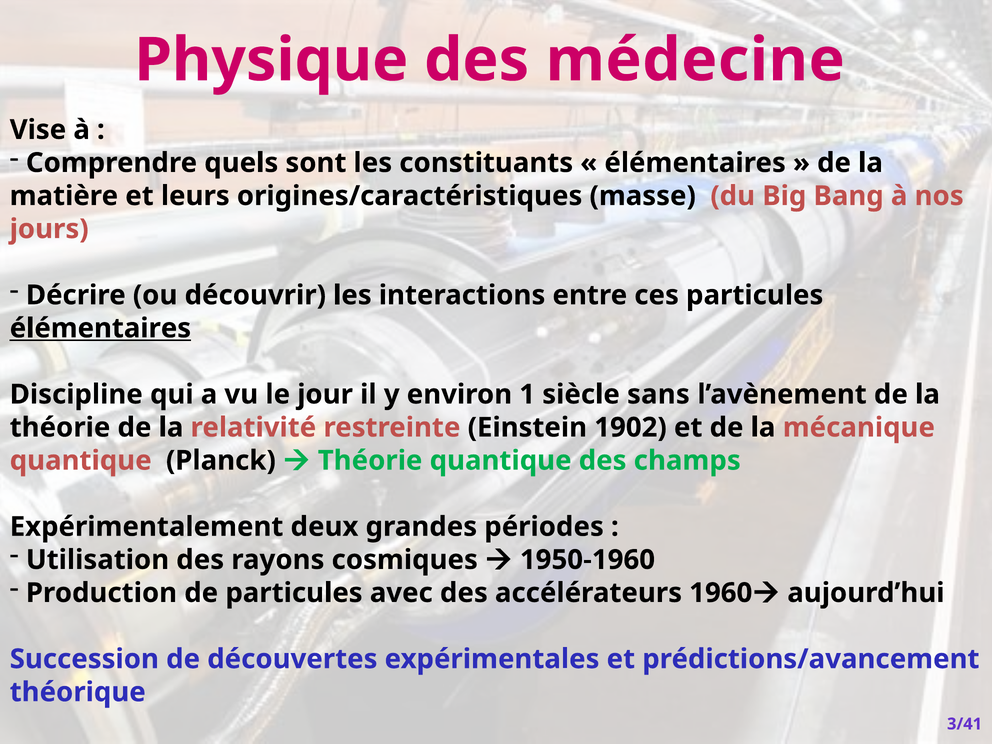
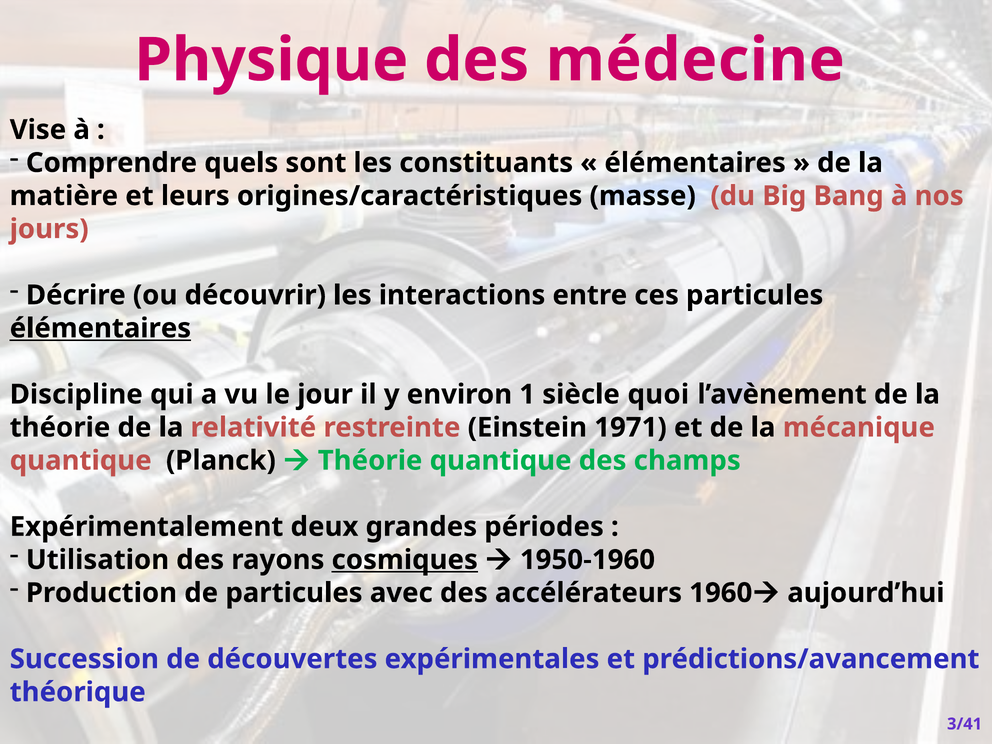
sans: sans -> quoi (658, 394)
1902: 1902 -> 1971 (631, 427)
cosmiques underline: none -> present (405, 560)
